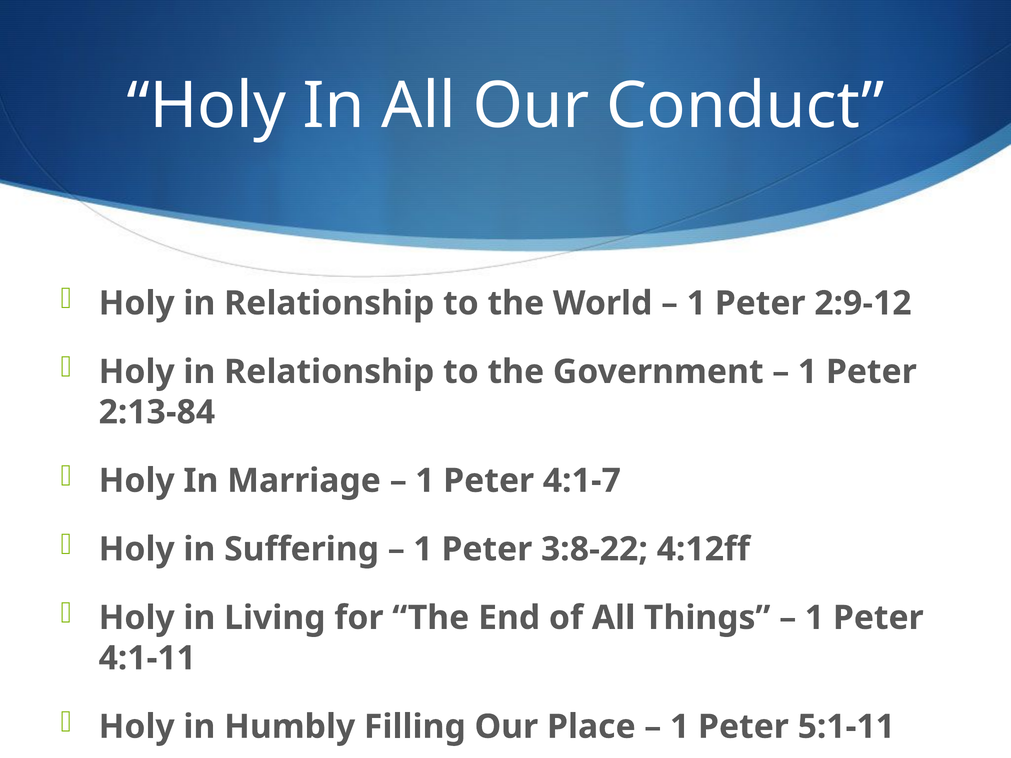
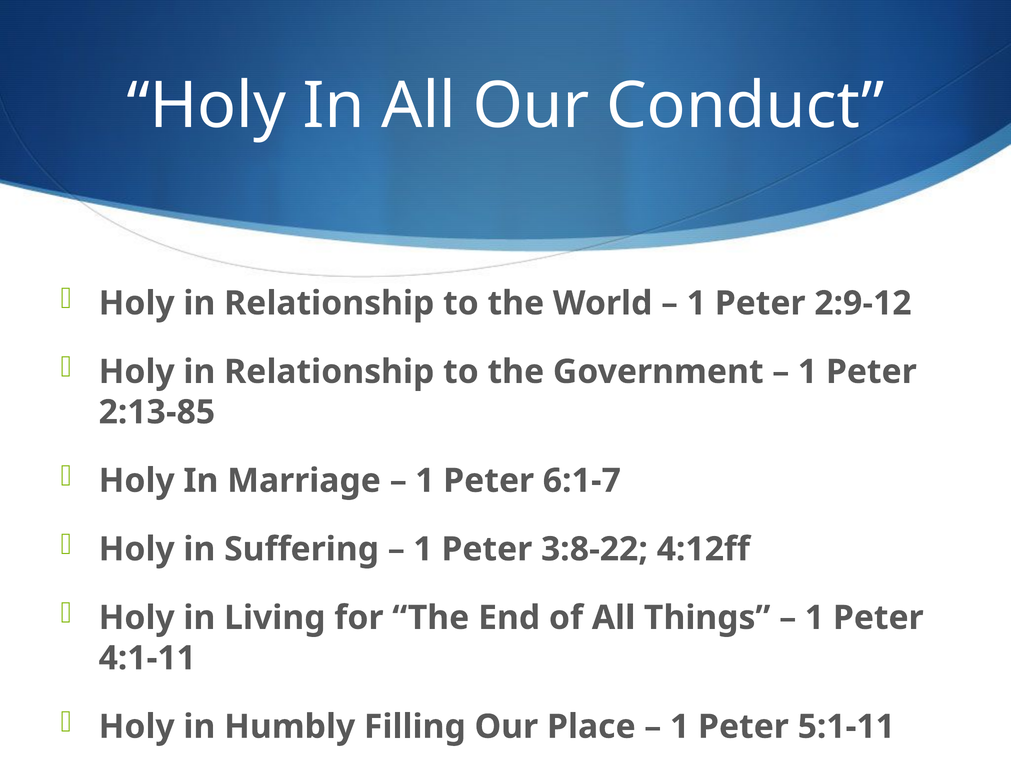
2:13-84: 2:13-84 -> 2:13-85 (157, 412)
4:1-7: 4:1-7 -> 6:1-7 (582, 481)
